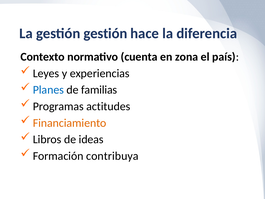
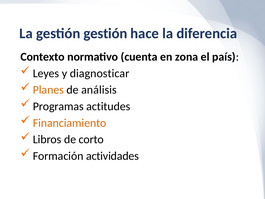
experiencias: experiencias -> diagnosticar (100, 73)
Planes colour: blue -> orange (48, 90)
familias: familias -> análisis (99, 90)
ideas: ideas -> corto (91, 139)
contribuya: contribuya -> actividades (113, 156)
